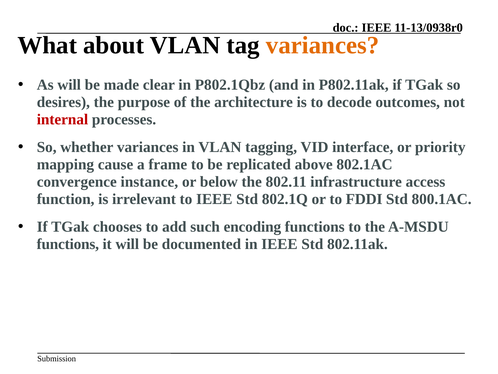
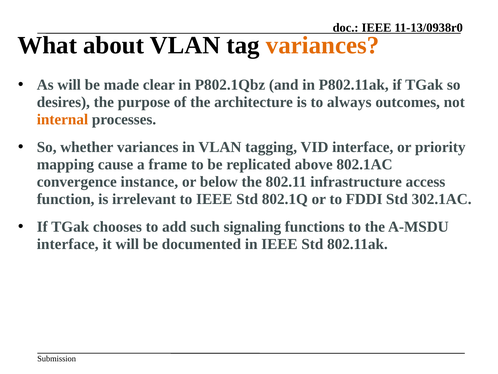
decode: decode -> always (349, 102)
internal colour: red -> orange (62, 119)
800.1AC: 800.1AC -> 302.1AC (442, 199)
encoding: encoding -> signaling (252, 226)
functions: functions -> interface (68, 244)
